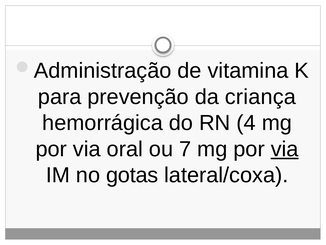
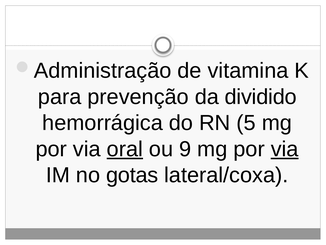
criança: criança -> dividido (261, 97)
4: 4 -> 5 (246, 123)
oral underline: none -> present (125, 149)
7: 7 -> 9 (185, 149)
